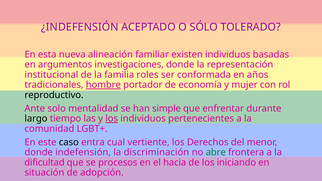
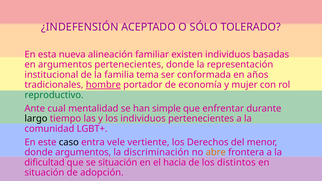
argumentos investigaciones: investigaciones -> pertenecientes (129, 65)
roles: roles -> tema (148, 75)
reproductivo colour: black -> green (54, 95)
solo: solo -> cual (57, 109)
los underline: present -> none (112, 119)
cual: cual -> vele (116, 142)
donde indefensión: indefensión -> argumentos (83, 152)
abre colour: green -> orange (216, 152)
se procesos: procesos -> situación (118, 163)
iniciando: iniciando -> distintos (236, 163)
